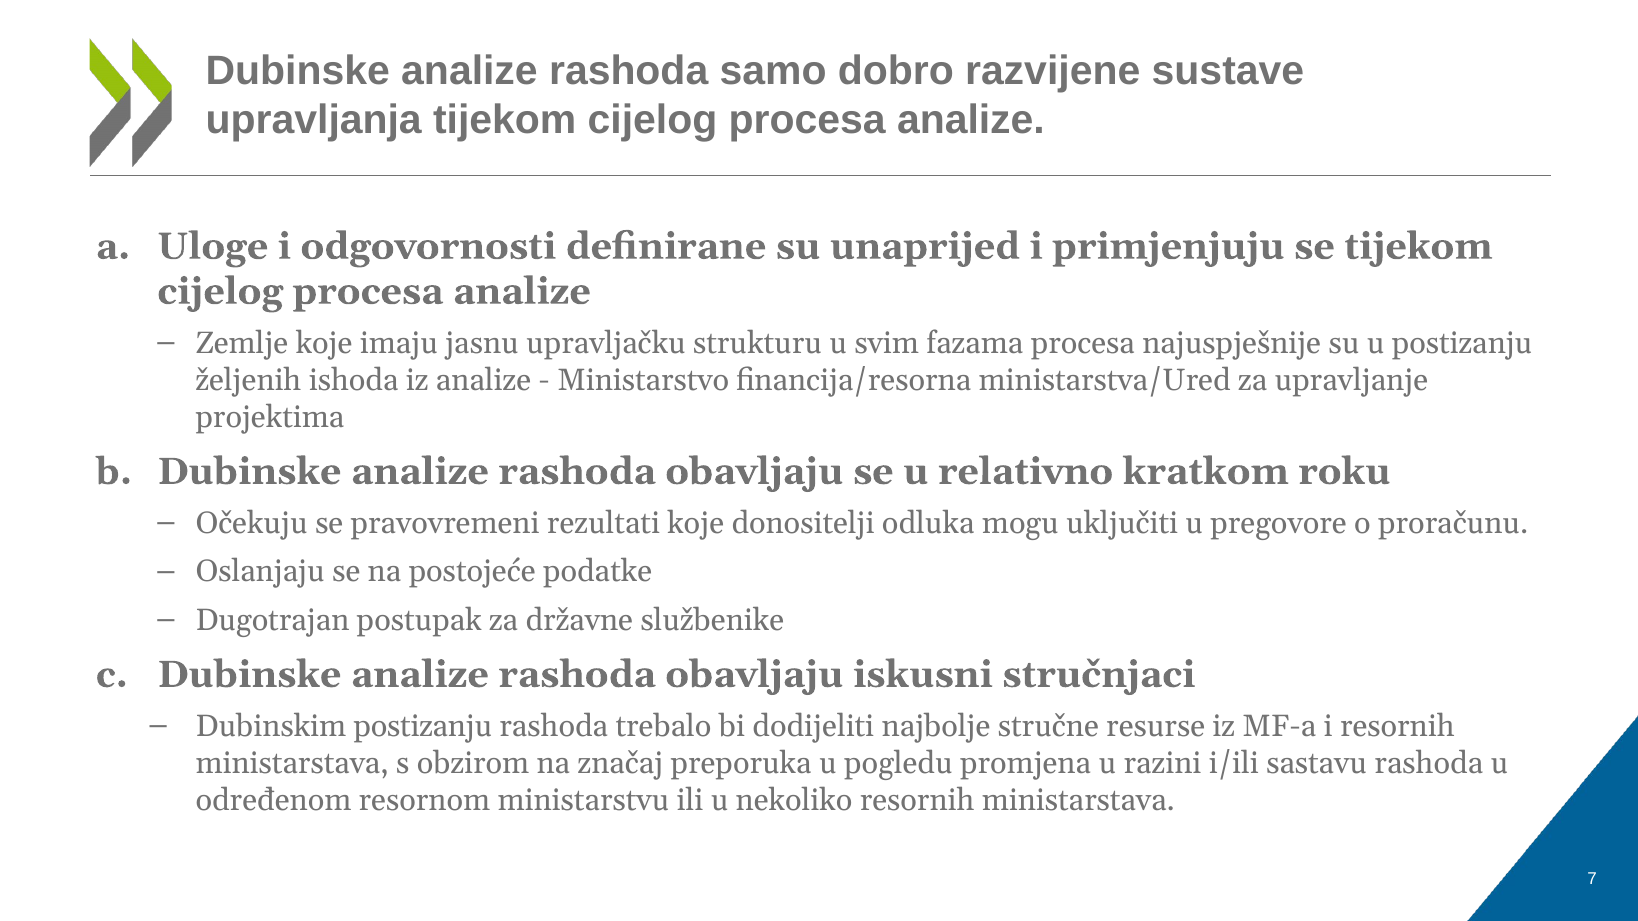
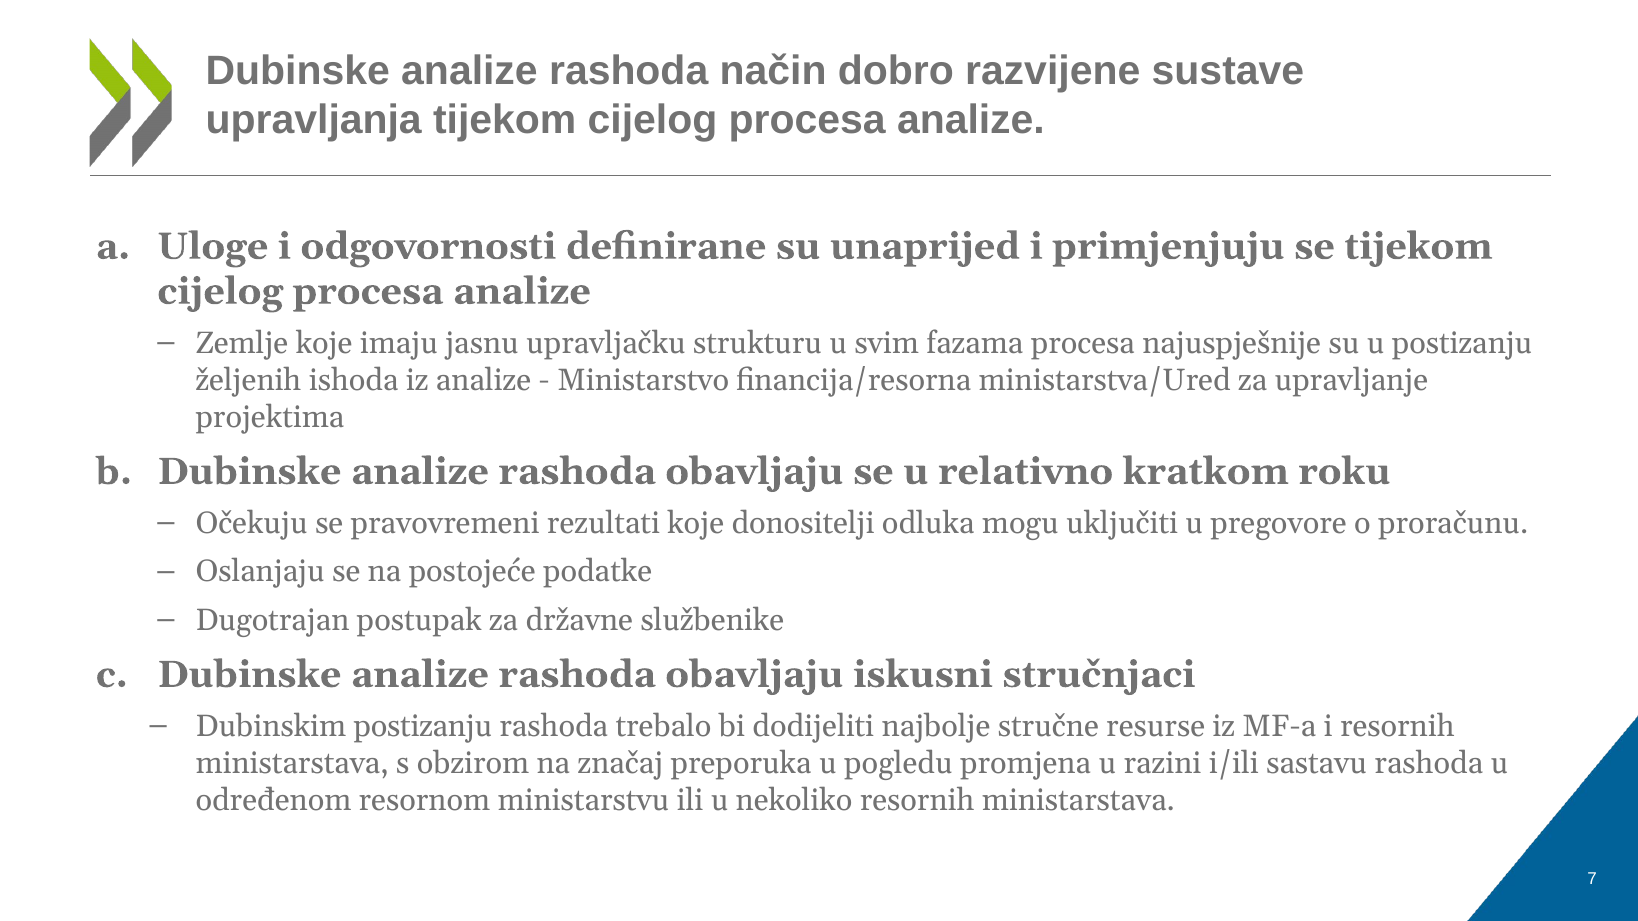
samo: samo -> način (773, 71)
